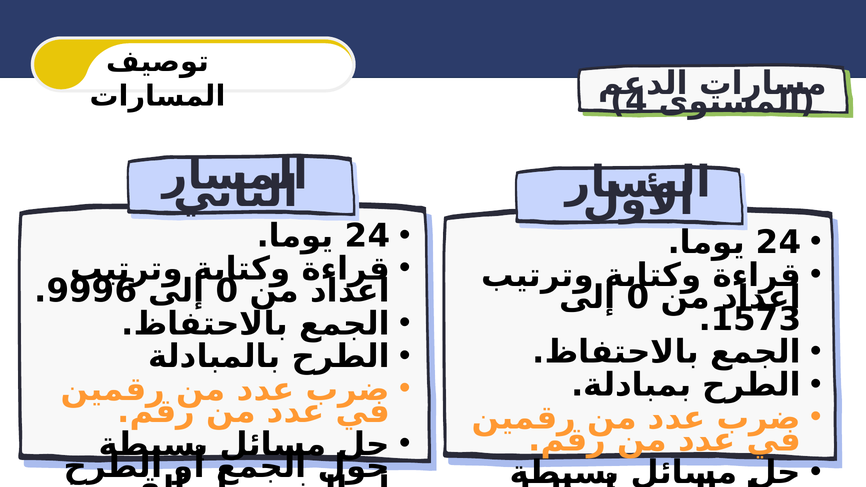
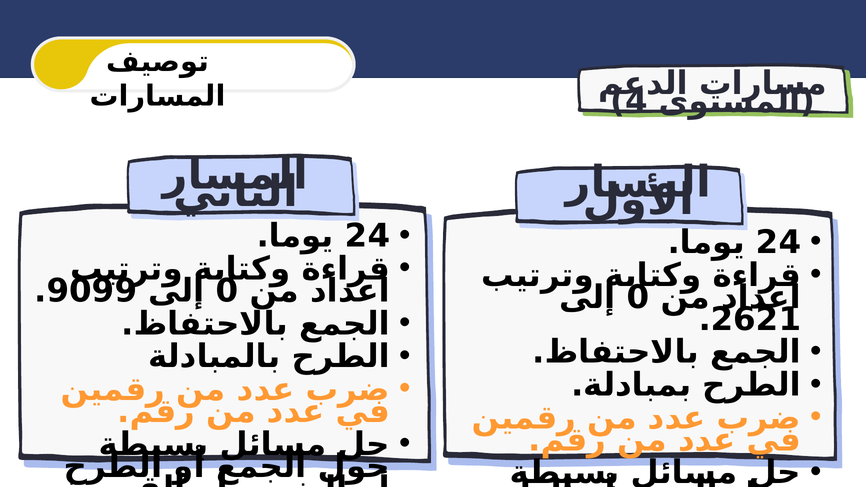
9996: 9996 -> 9099 (92, 291)
1573: 1573 -> 2621 (756, 319)
